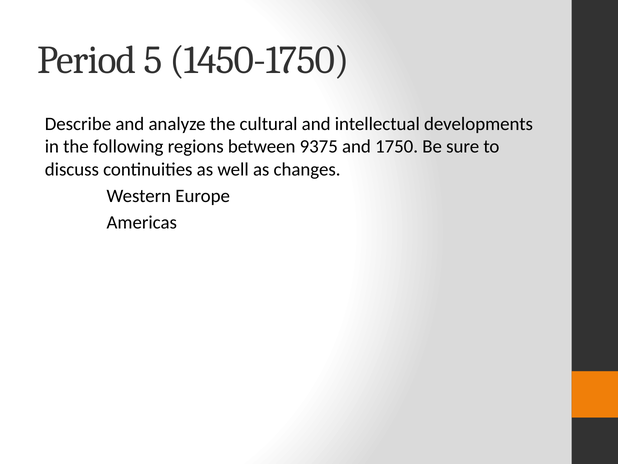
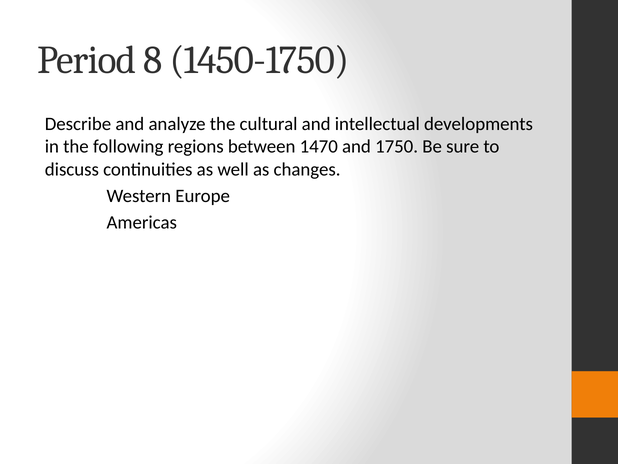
5: 5 -> 8 (153, 60)
9375: 9375 -> 1470 (319, 147)
